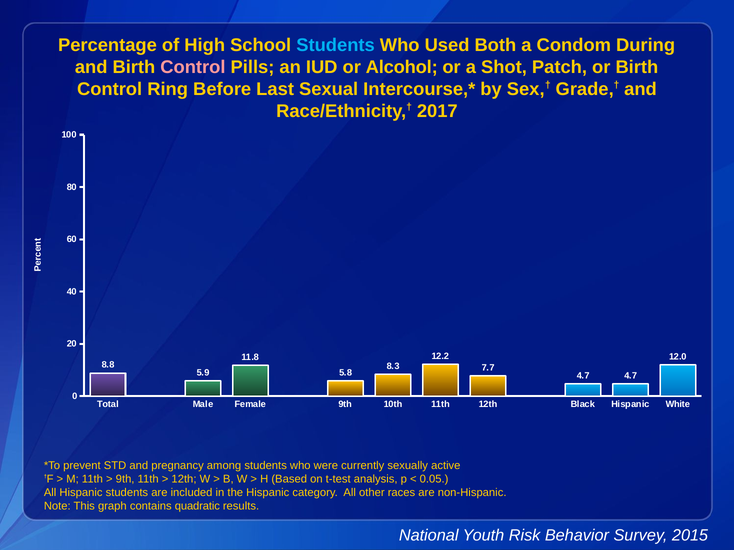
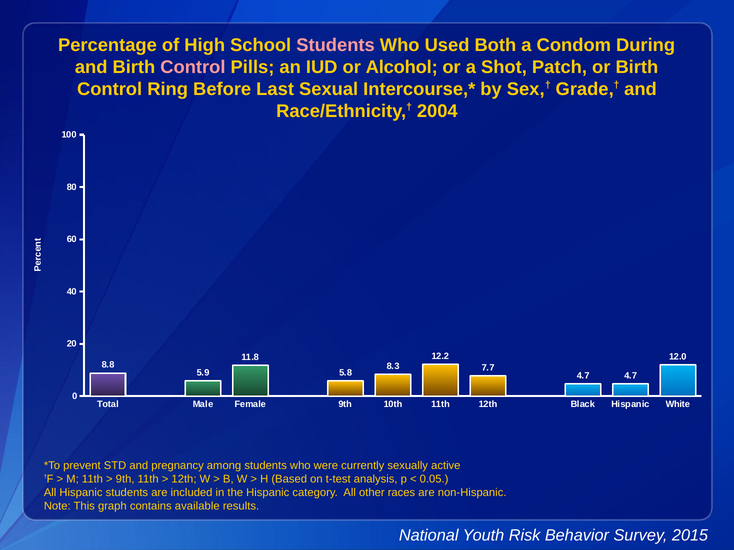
Students colour: light blue -> pink (336, 45)
2017: 2017 -> 2004 (437, 111)
quadratic: quadratic -> available (197, 507)
